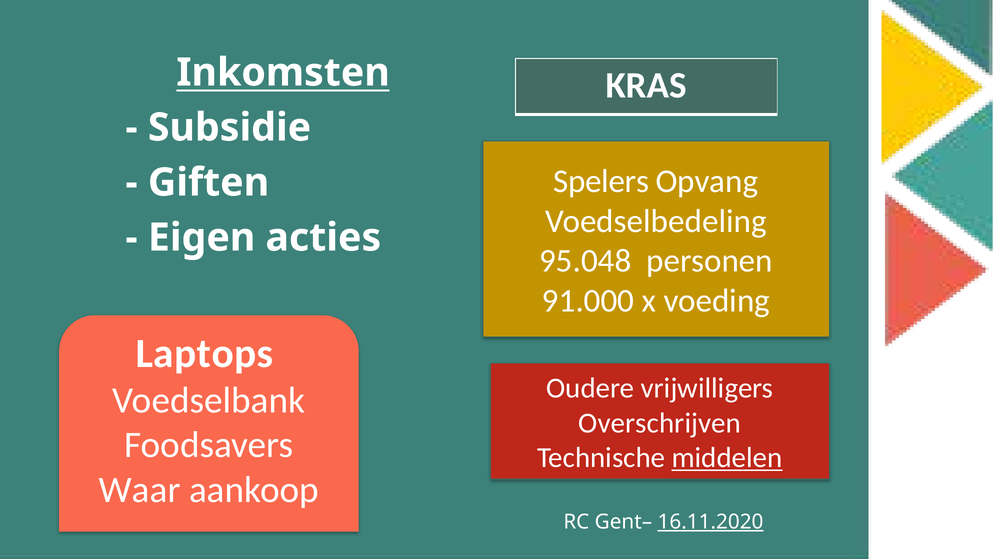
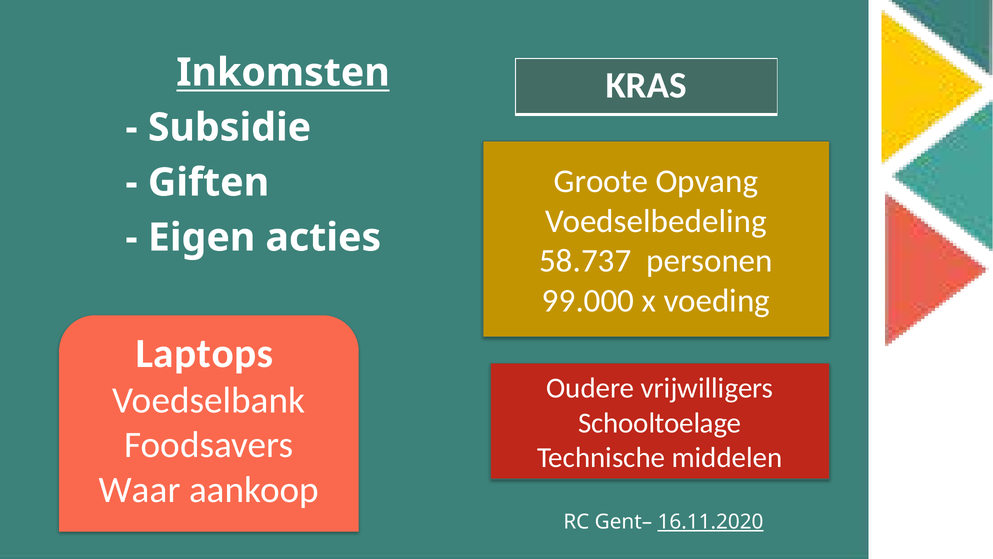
Spelers: Spelers -> Groote (601, 181)
95.048: 95.048 -> 58.737 (585, 261)
91.000: 91.000 -> 99.000 (588, 301)
Overschrijven: Overschrijven -> Schooltoelage (660, 423)
middelen underline: present -> none (727, 458)
